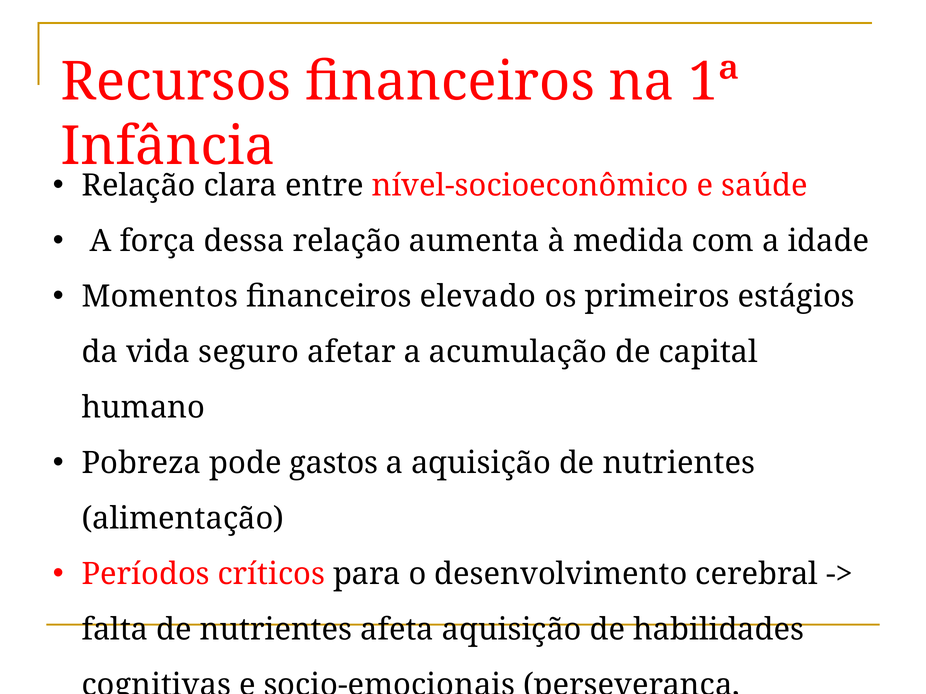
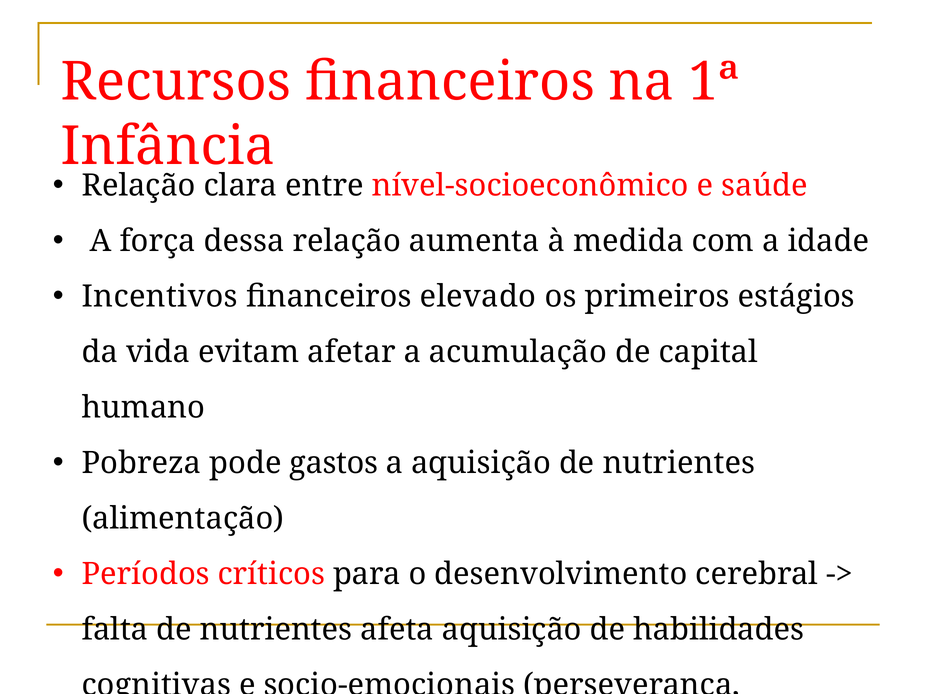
Momentos: Momentos -> Incentivos (160, 297)
seguro: seguro -> evitam (249, 352)
